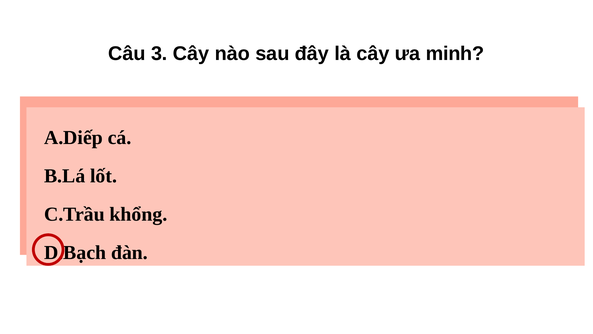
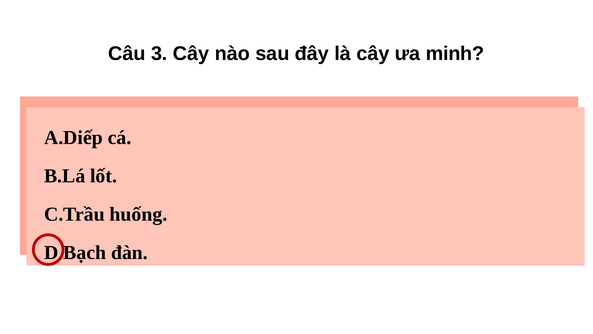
khổng: khổng -> huống (138, 214)
